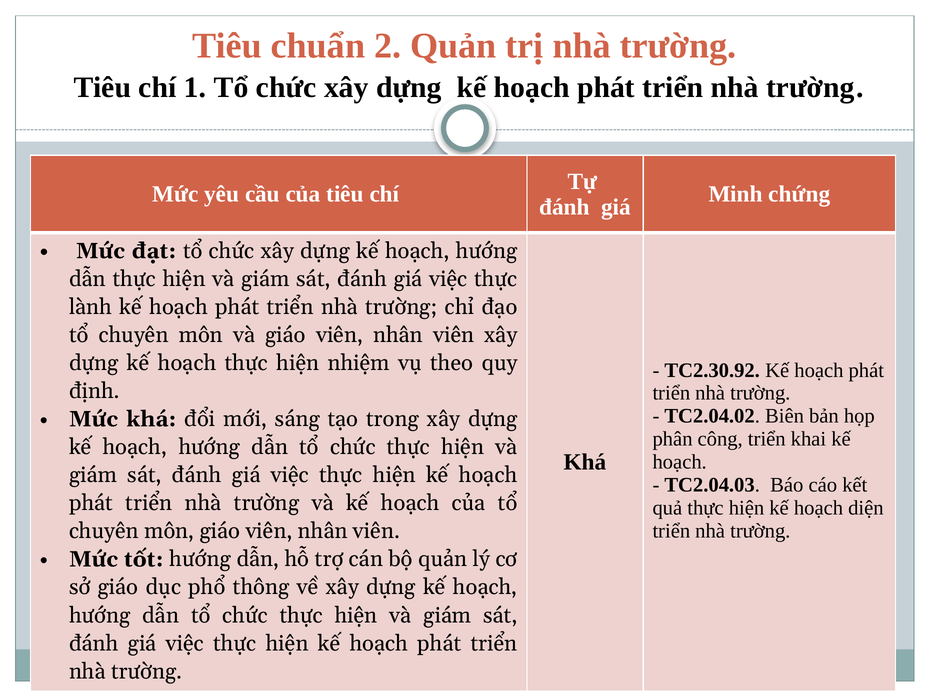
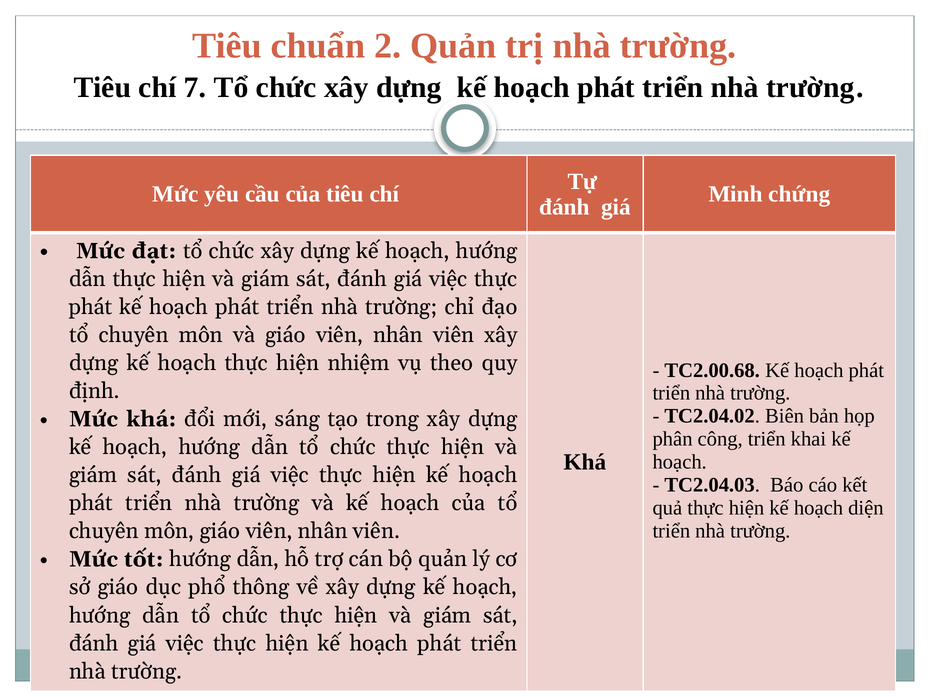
1: 1 -> 7 (195, 88)
lành: lành -> phát (91, 307)
TC2.30.92: TC2.30.92 -> TC2.00.68 (712, 370)
